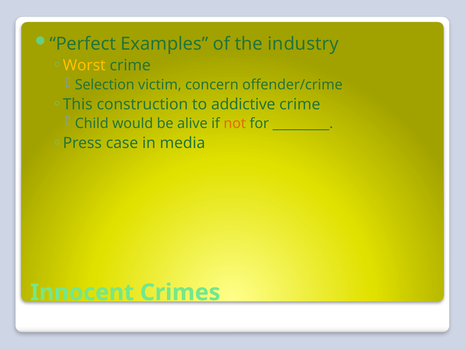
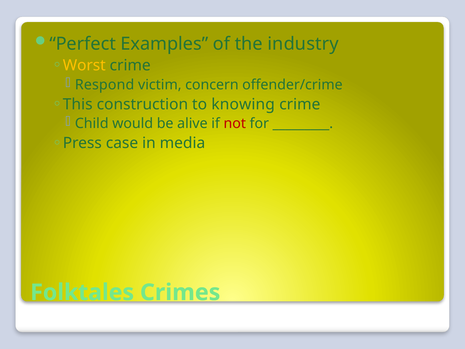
Selection: Selection -> Respond (105, 85)
addictive: addictive -> knowing (243, 104)
not colour: orange -> red (235, 124)
Innocent: Innocent -> Folktales (82, 292)
